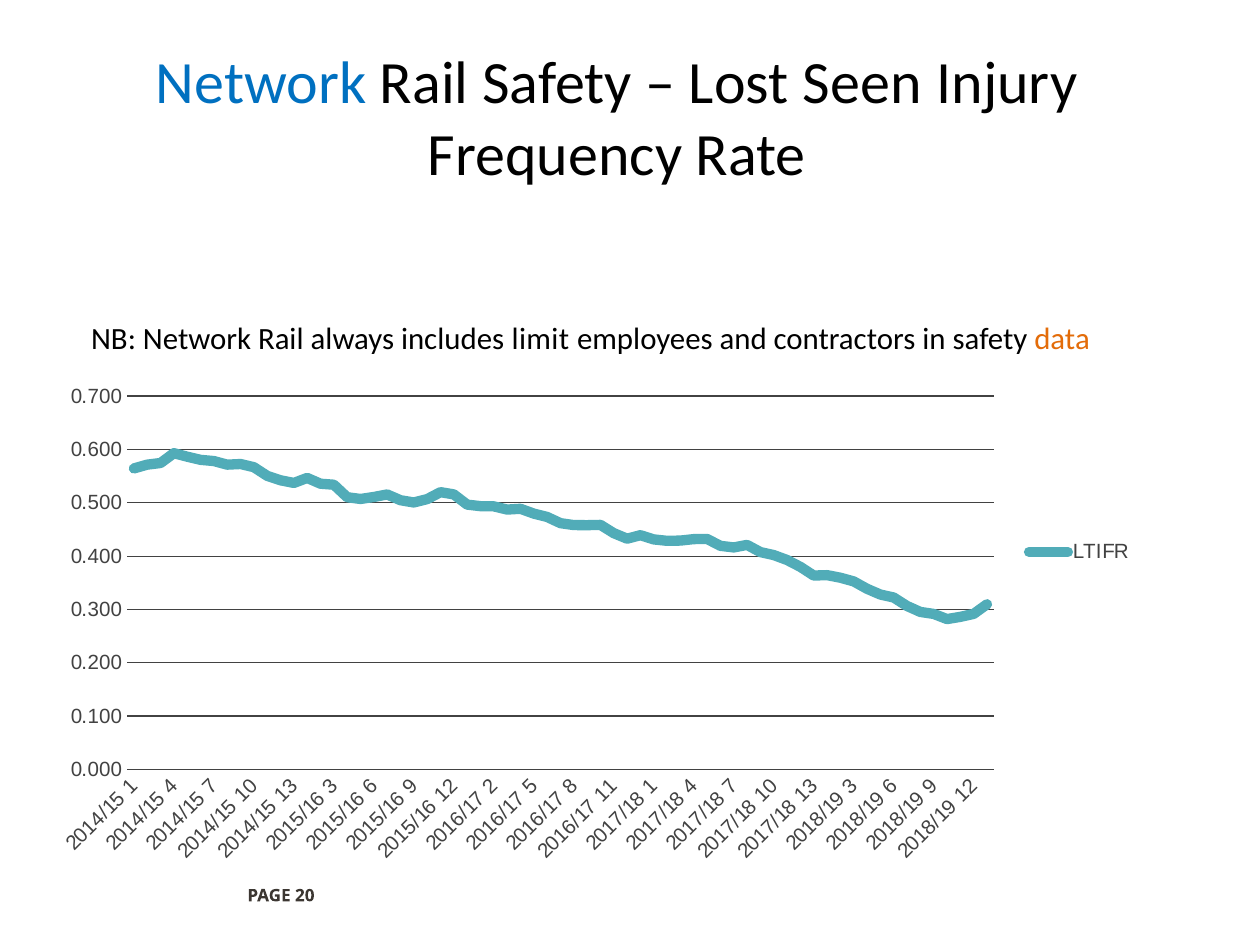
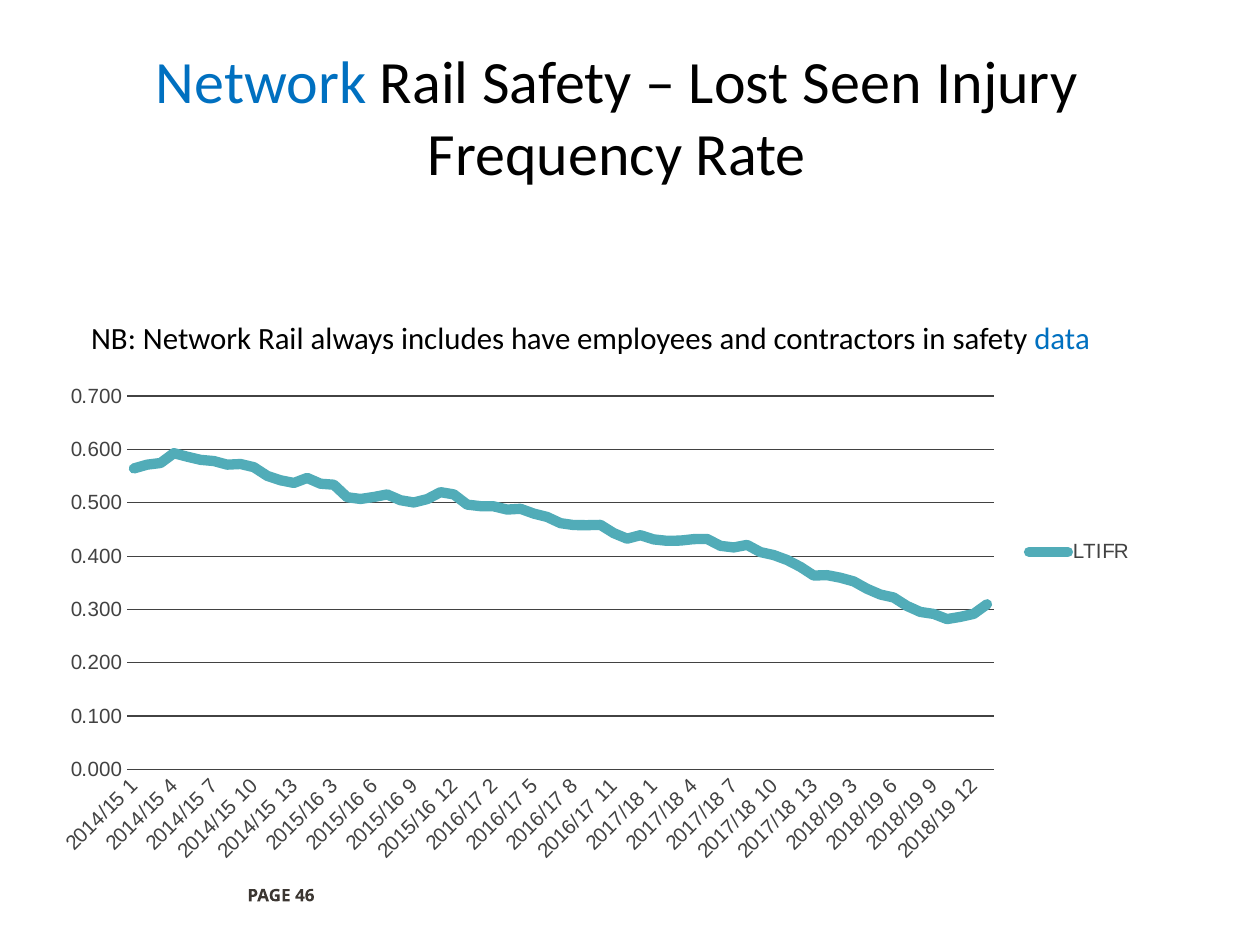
limit: limit -> have (541, 339)
data colour: orange -> blue (1062, 339)
20: 20 -> 46 (305, 895)
